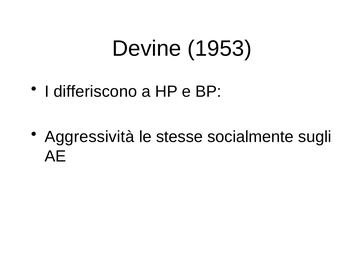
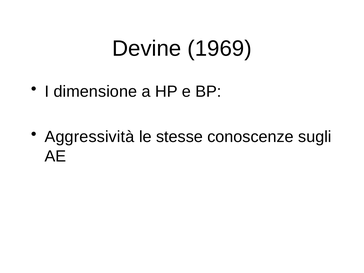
1953: 1953 -> 1969 (220, 49)
differiscono: differiscono -> dimensione (95, 92)
socialmente: socialmente -> conoscenze (251, 137)
